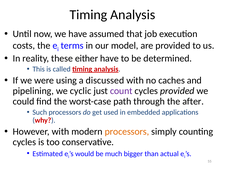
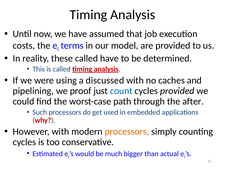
these either: either -> called (87, 58)
cyclic: cyclic -> proof (81, 91)
count colour: purple -> blue (121, 91)
